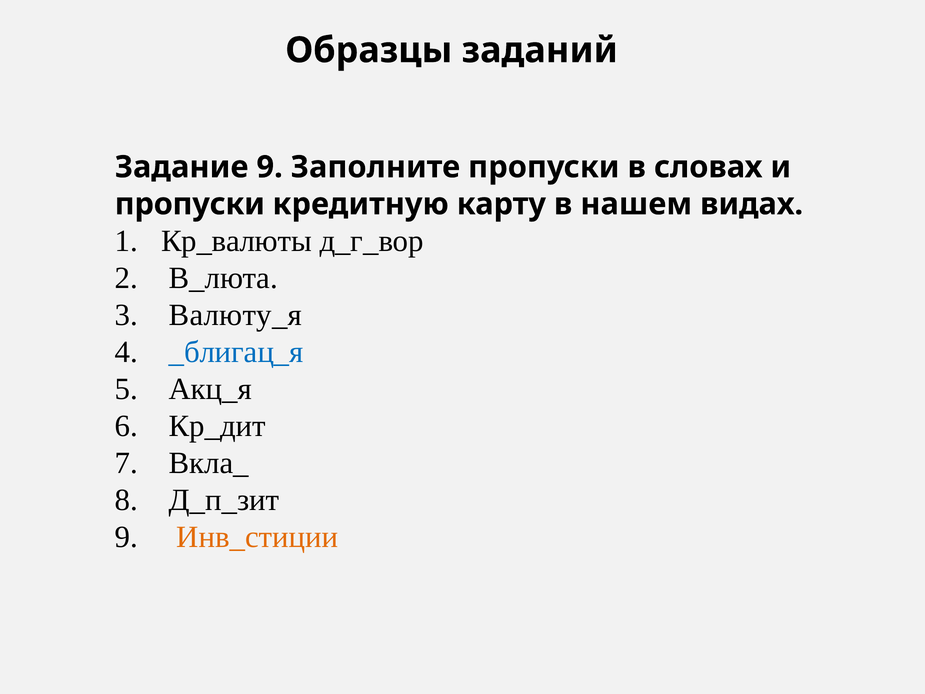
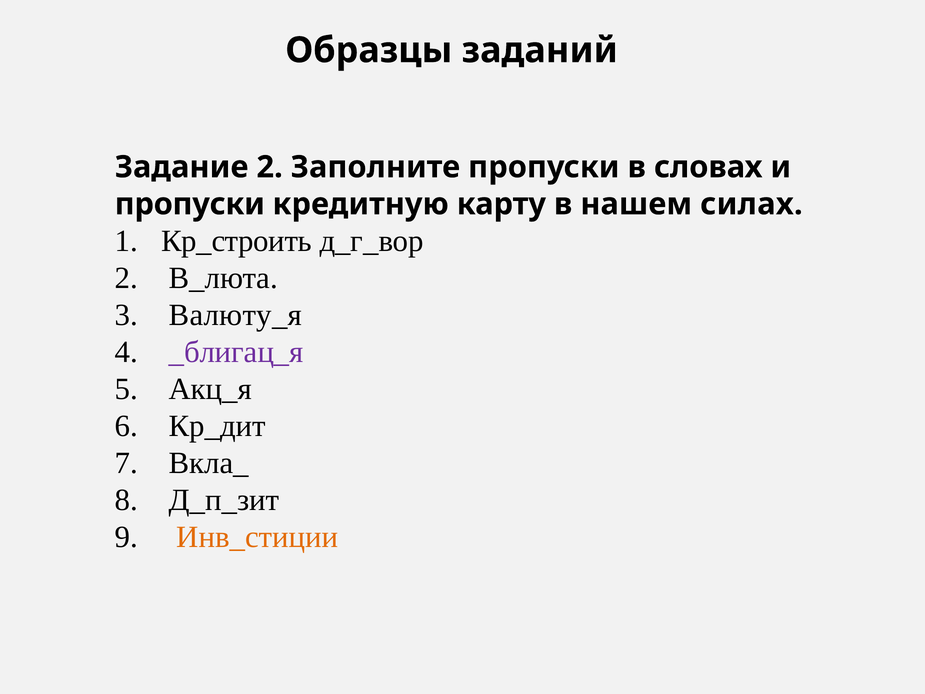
Задание 9: 9 -> 2 (270, 167)
видах: видах -> силах (751, 204)
Кр_валюты: Кр_валюты -> Кр_строить (236, 241)
_блигац_я colour: blue -> purple (236, 352)
